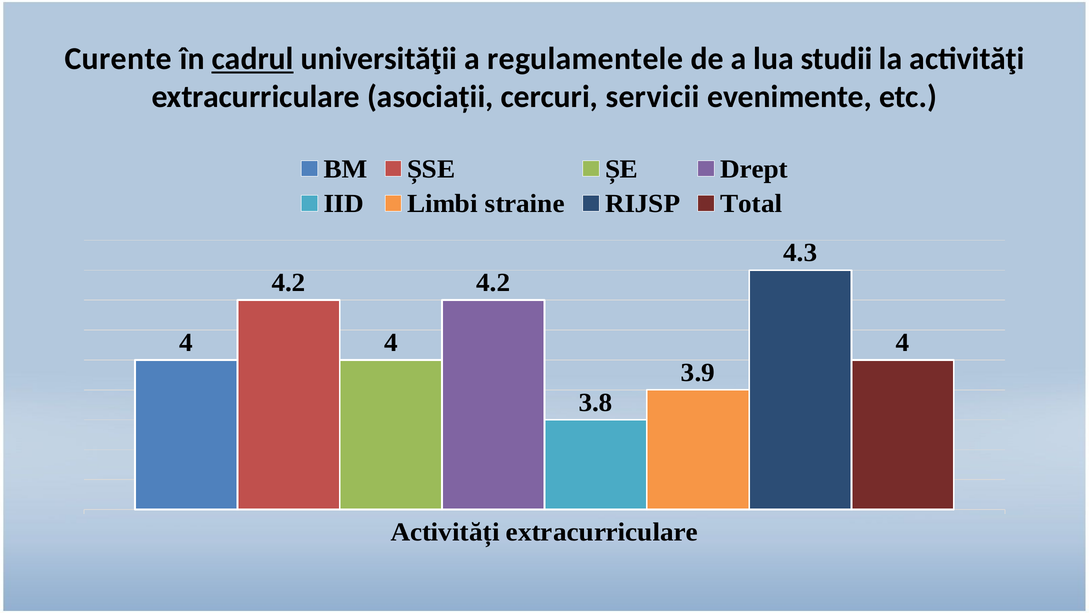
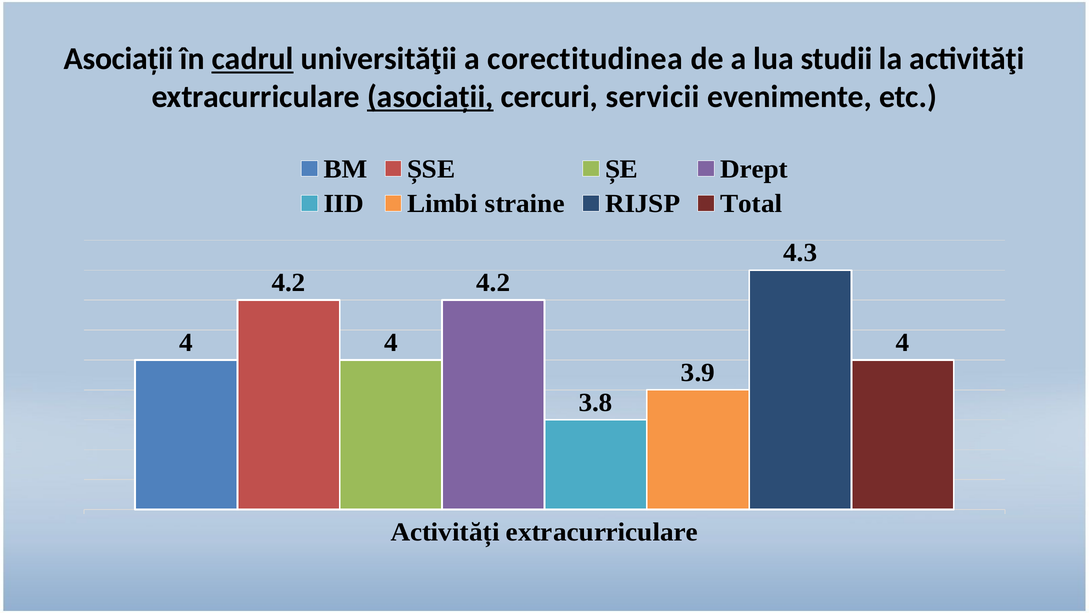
Curente: Curente -> Asociaţii (119, 59)
regulamentele: regulamentele -> corectitudinea (585, 59)
asociaţii underline: none -> present (430, 97)
